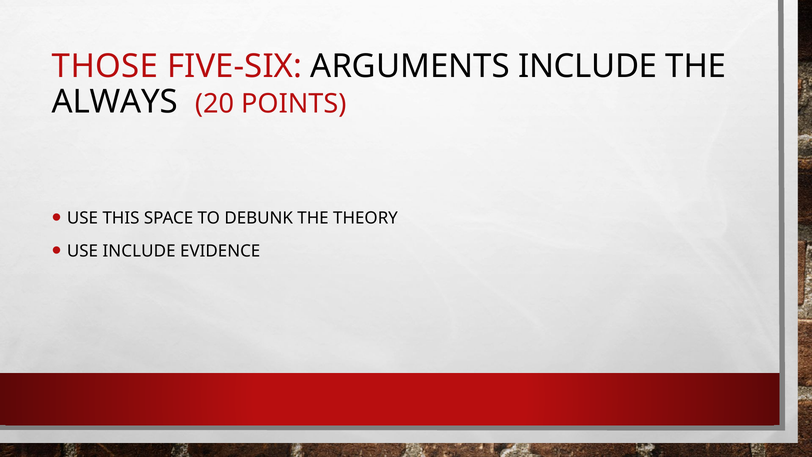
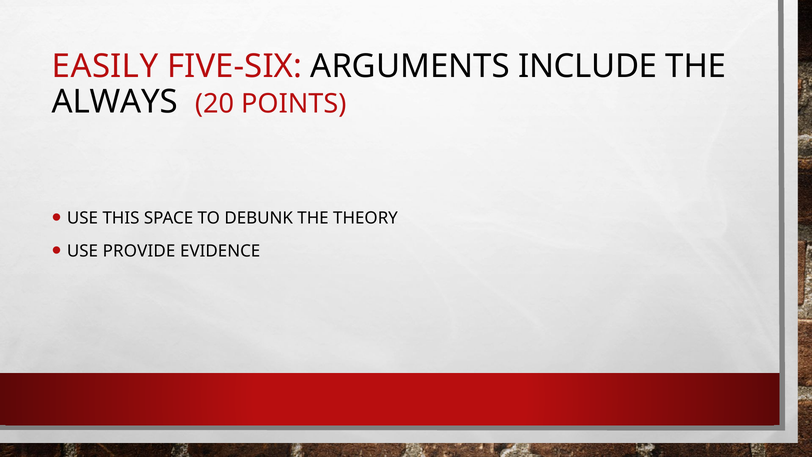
THOSE: THOSE -> EASILY (105, 66)
USE INCLUDE: INCLUDE -> PROVIDE (139, 251)
